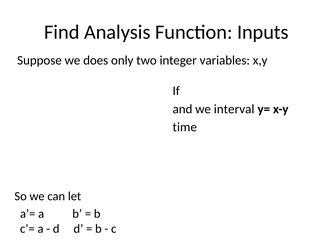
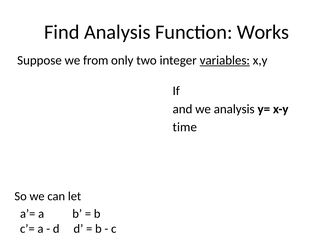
Inputs: Inputs -> Works (263, 32)
does: does -> from (96, 60)
variables underline: none -> present (225, 60)
we interval: interval -> analysis (234, 109)
